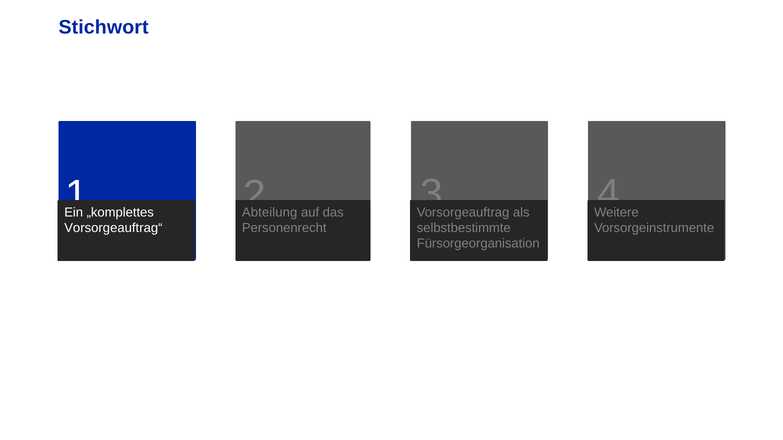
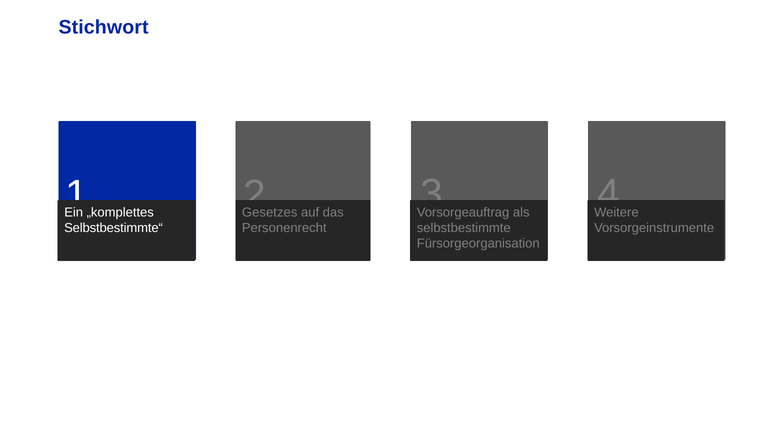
Abteilung: Abteilung -> Gesetzes (270, 213)
Vorsorgeauftrag“: Vorsorgeauftrag“ -> Selbstbestimmte“ (113, 228)
